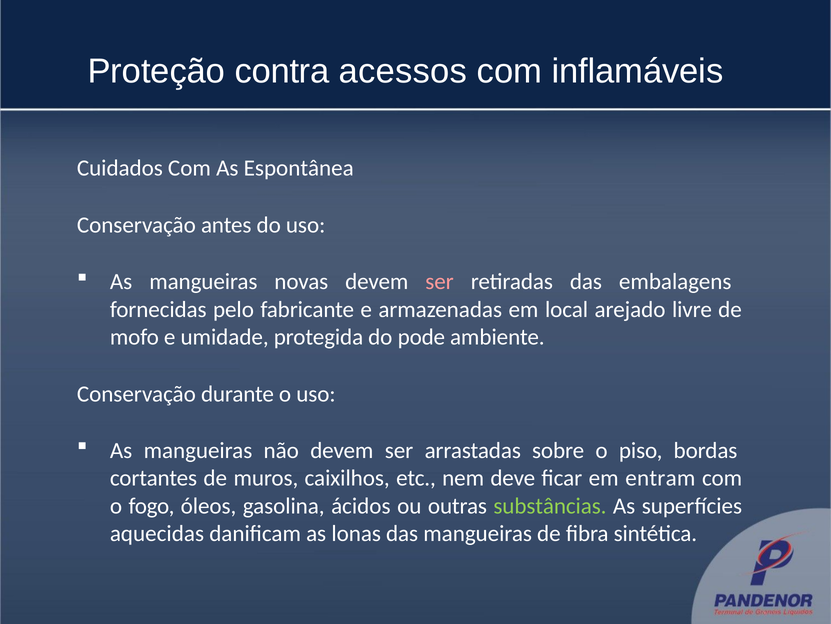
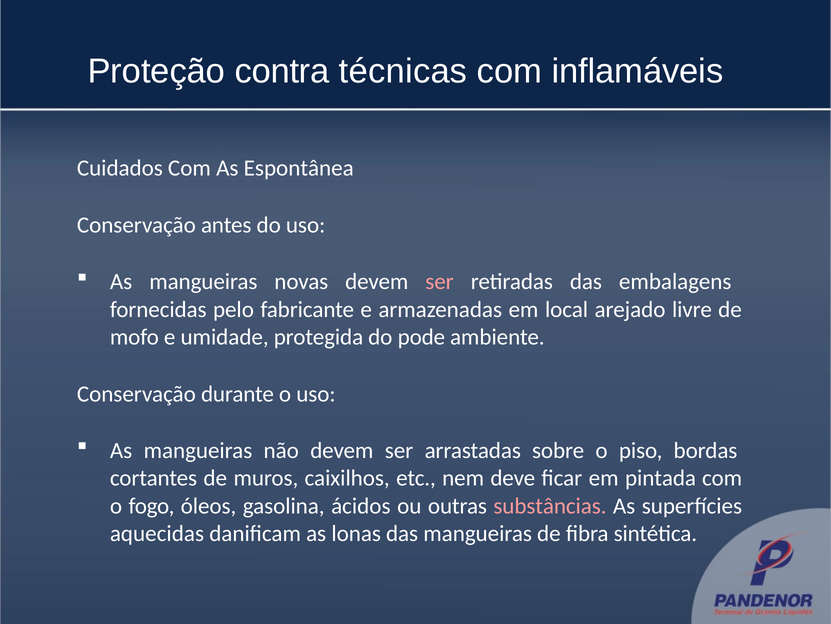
acessos: acessos -> técnicas (403, 71)
entram: entram -> pintada (661, 478)
substâncias colour: light green -> pink (550, 505)
